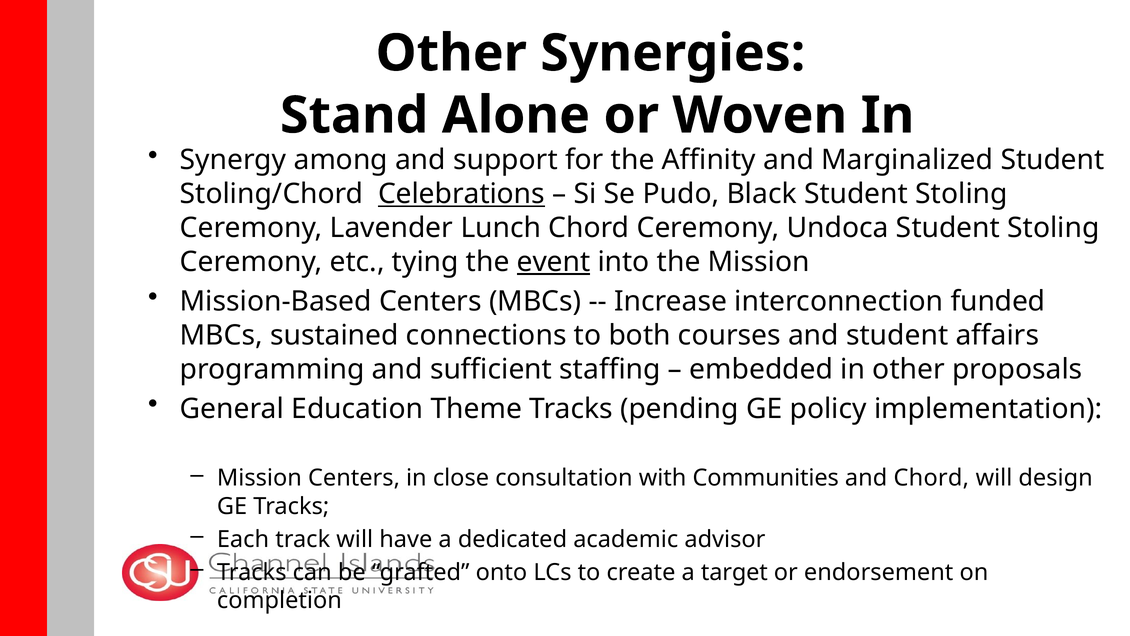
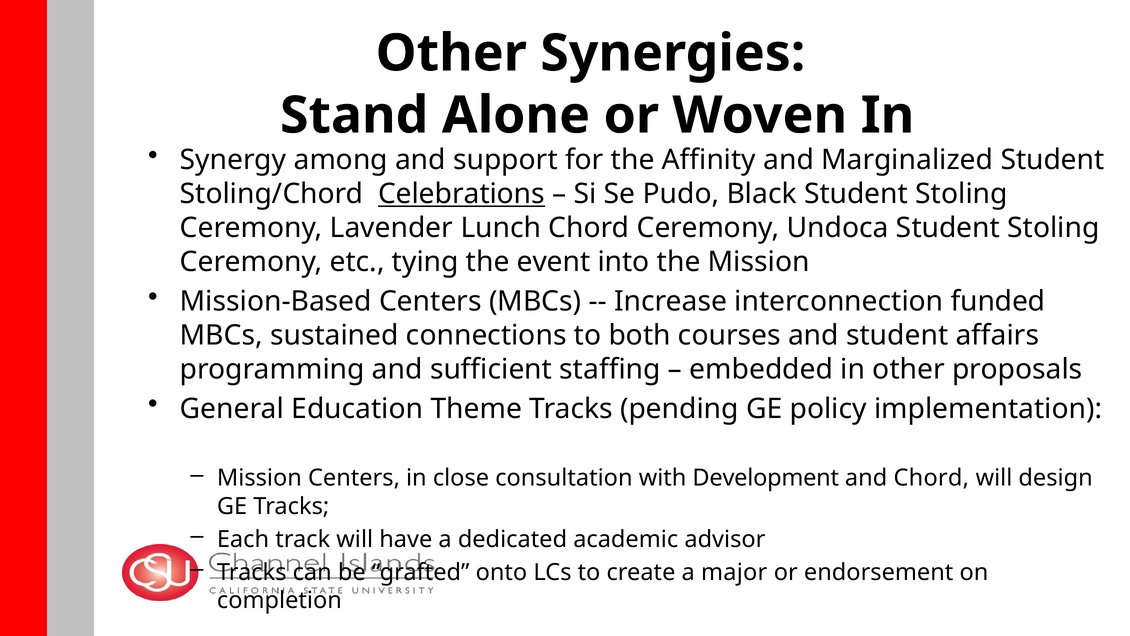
event underline: present -> none (554, 262)
Communities: Communities -> Development (766, 478)
target: target -> major (734, 572)
